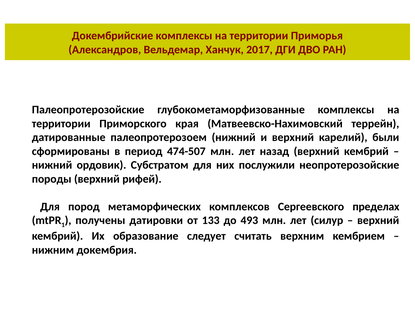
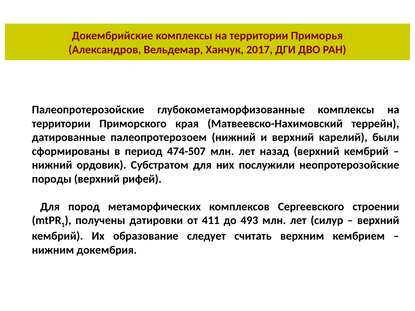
пределах: пределах -> строении (376, 207)
133: 133 -> 411 (211, 221)
